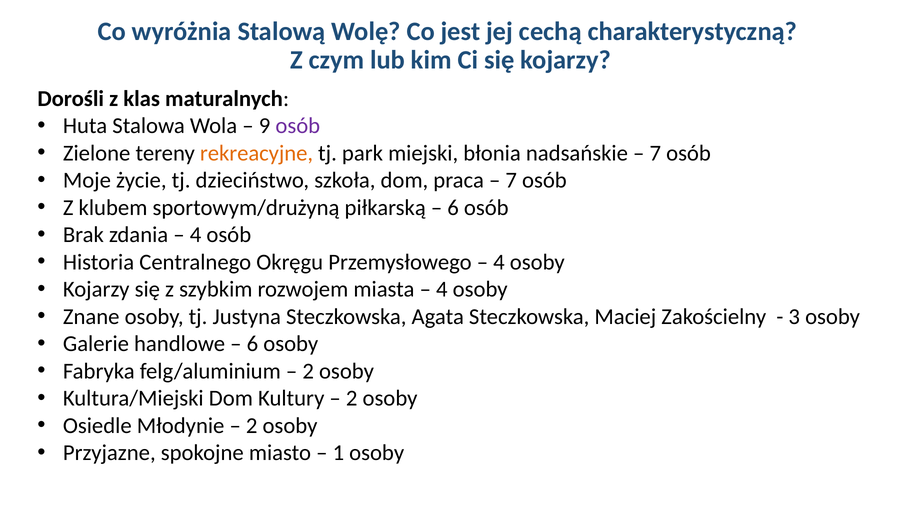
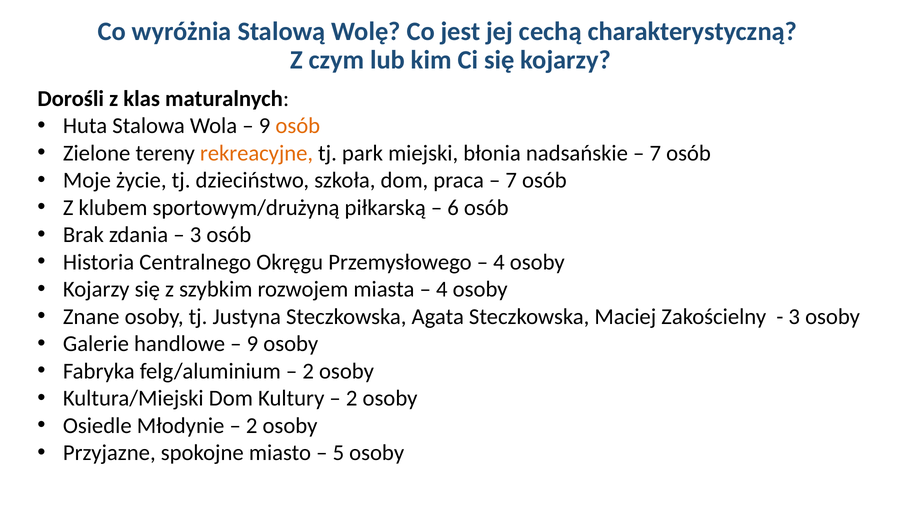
osób colour: purple -> orange (298, 126)
4: 4 -> 3 (196, 235)
6: 6 -> 9 (252, 344)
1: 1 -> 5 (338, 453)
